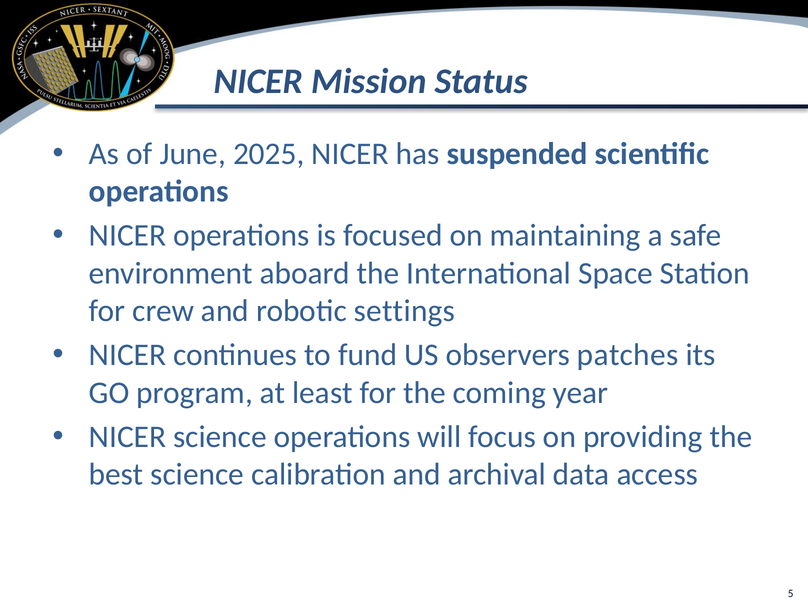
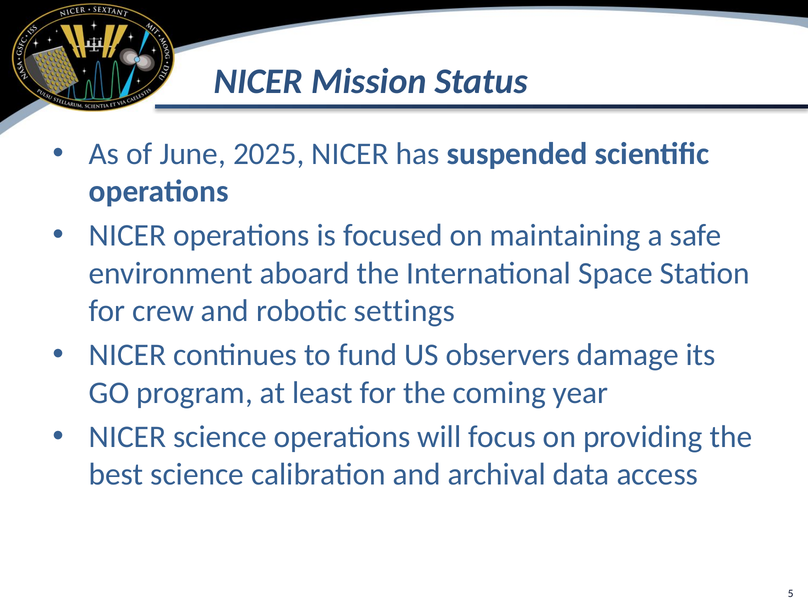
patches: patches -> damage (628, 355)
